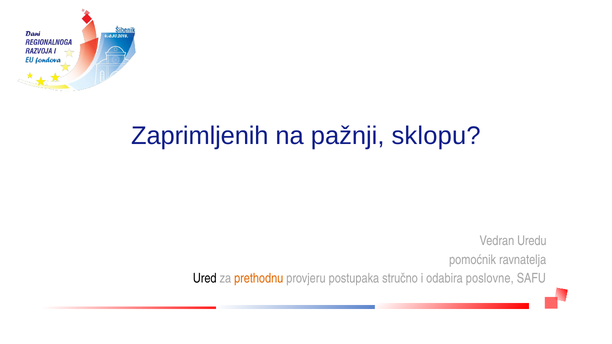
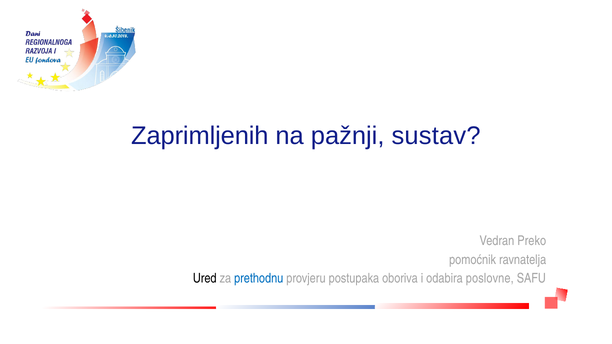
sklopu: sklopu -> sustav (436, 136)
Uredu: Uredu -> Preko (532, 241)
prethodnu colour: orange -> blue (259, 279)
stručno: stručno -> oboriva (400, 279)
